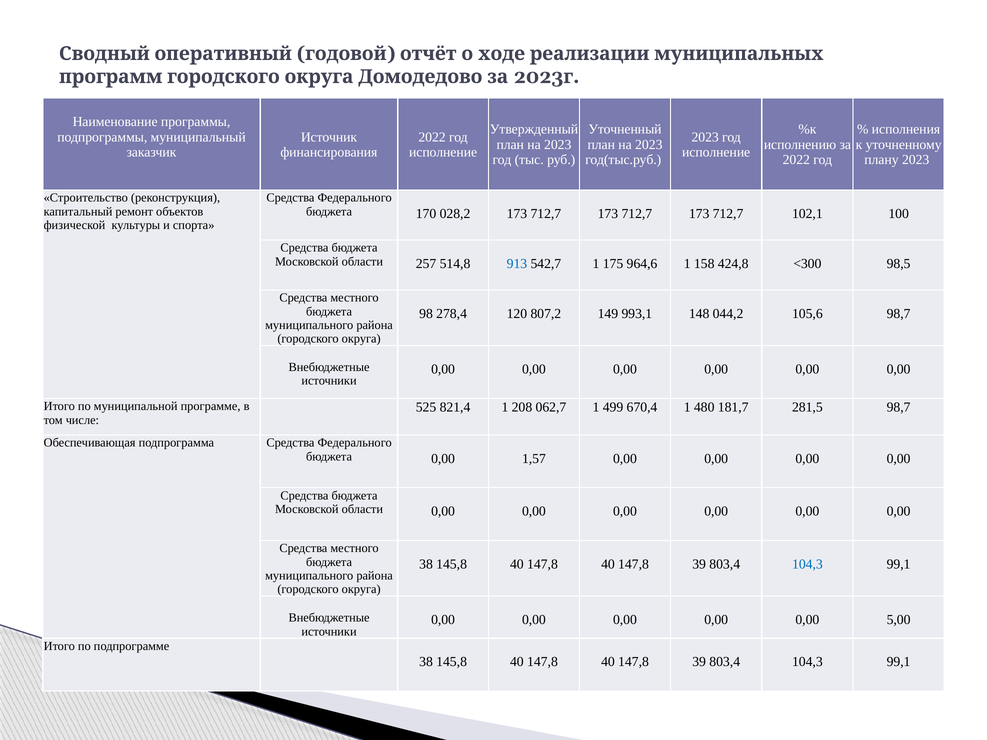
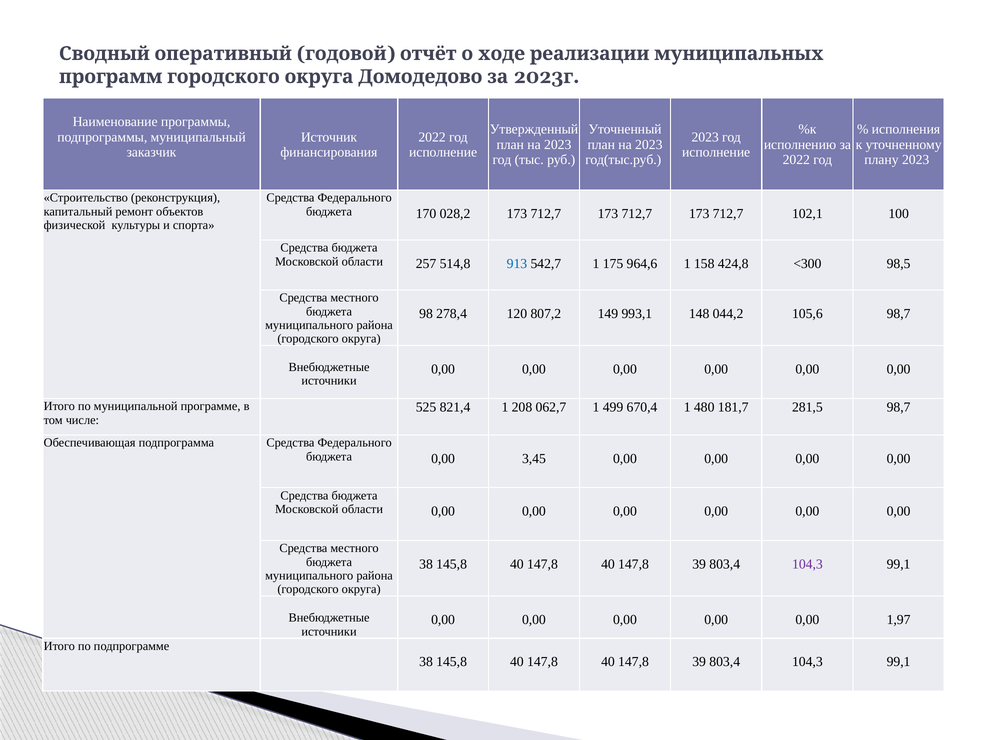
1,57: 1,57 -> 3,45 (534, 459)
104,3 colour: blue -> purple (807, 564)
5,00: 5,00 -> 1,97 (899, 620)
